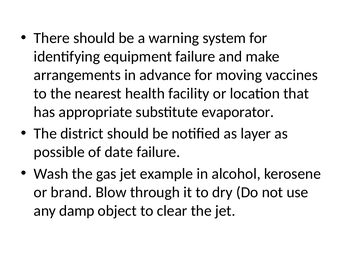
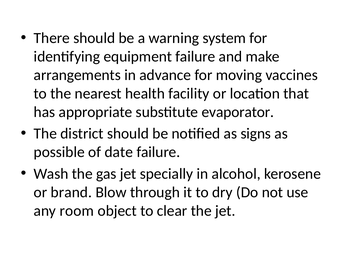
layer: layer -> signs (256, 133)
example: example -> specially (166, 173)
damp: damp -> room (77, 210)
